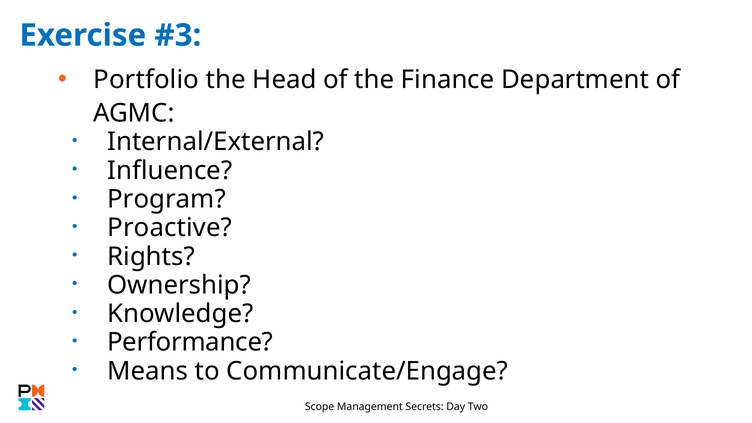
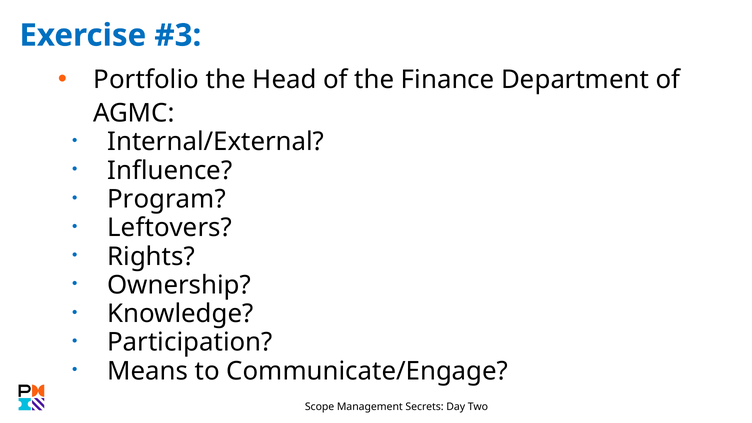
Proactive: Proactive -> Leftovers (170, 228)
Performance: Performance -> Participation (190, 342)
